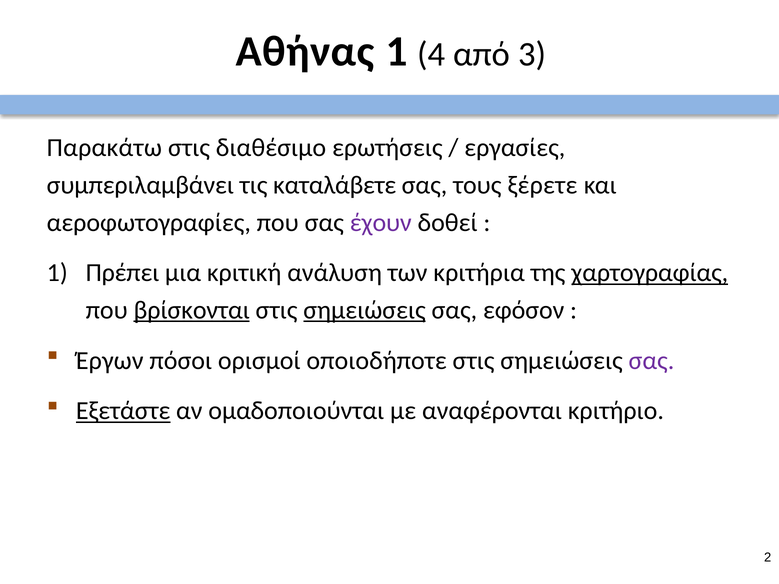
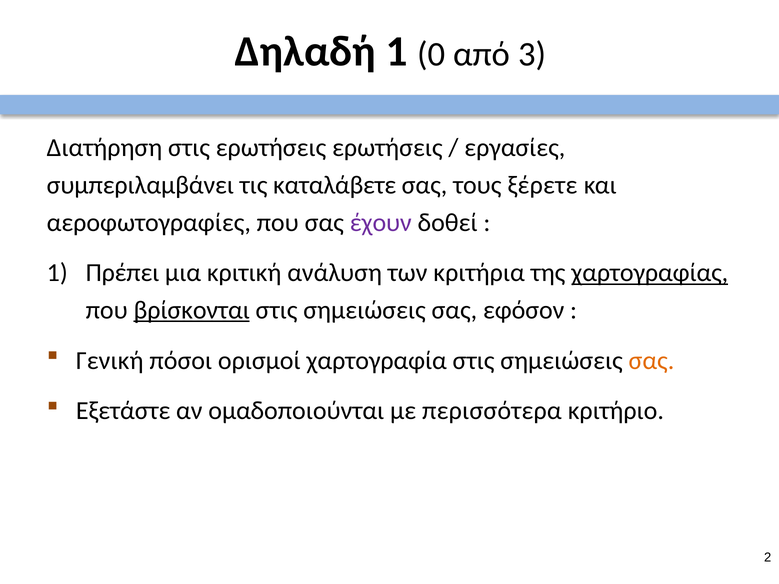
Αθήνας: Αθήνας -> Δηλαδή (305, 52)
4: 4 -> 0 (431, 55)
Παρακάτω: Παρακάτω -> Διατήρηση (104, 148)
στις διαθέσιμο: διαθέσιμο -> ερωτήσεις (271, 148)
σημειώσεις underline: present -> none (365, 310)
Έργων: Έργων -> Γενική (110, 361)
οποιοδήποτε: οποιοδήποτε -> χαρτογραφία (377, 361)
σας colour: purple -> orange (651, 361)
Εξετάστε underline: present -> none (123, 411)
αναφέρονται: αναφέρονται -> περισσότερα (492, 411)
